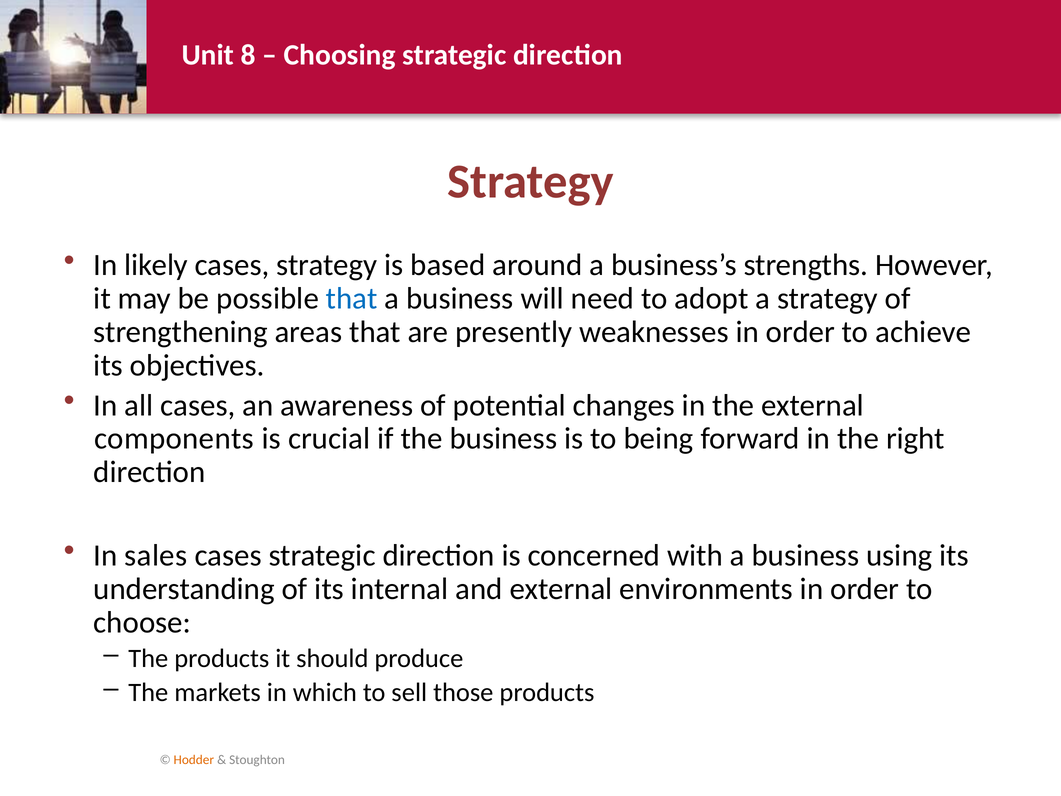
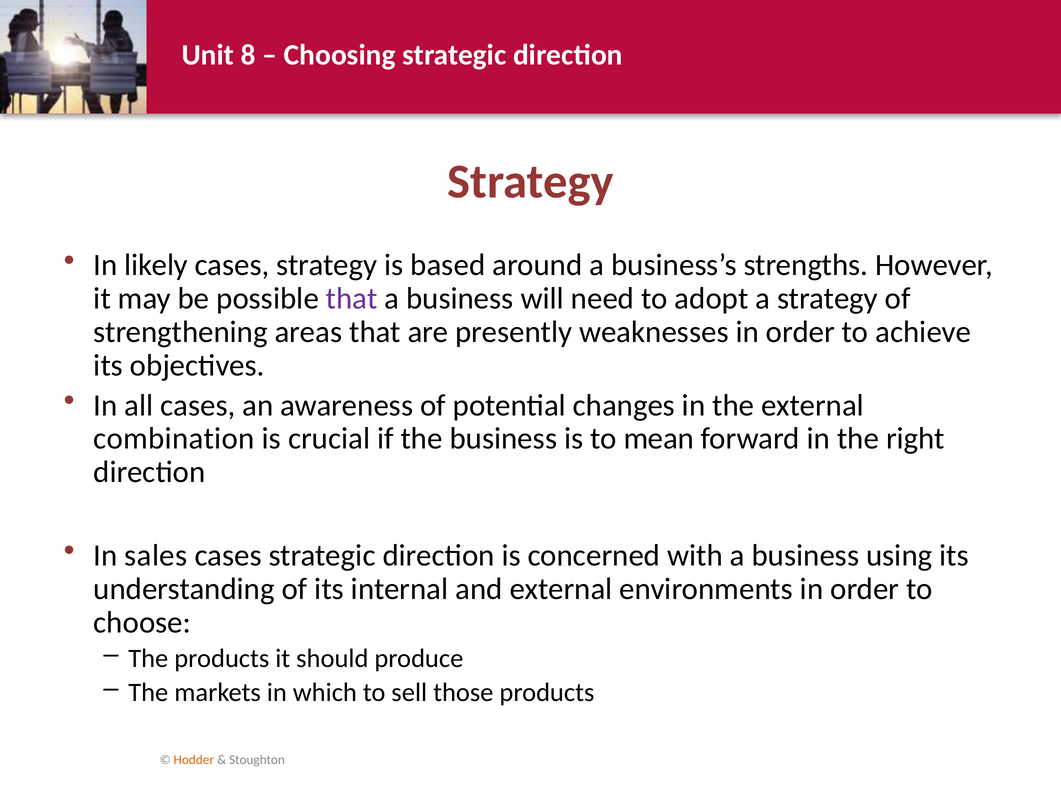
that colour: blue -> purple (352, 299)
components: components -> combination (174, 439)
being: being -> mean (659, 439)
